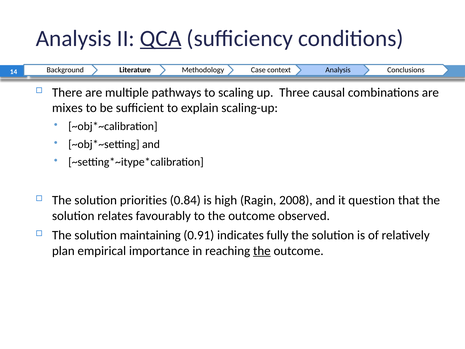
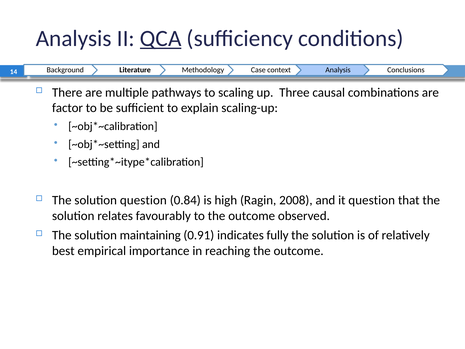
mixes: mixes -> factor (67, 108)
solution priorities: priorities -> question (143, 200)
plan: plan -> best (63, 251)
the underline: present -> none (262, 251)
